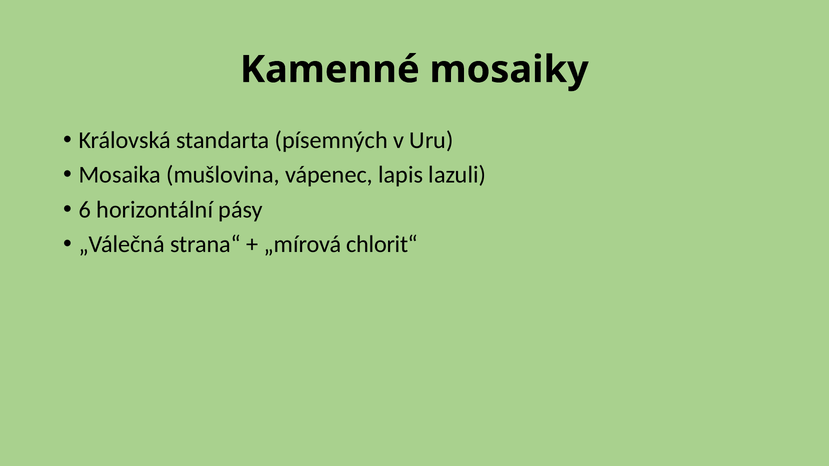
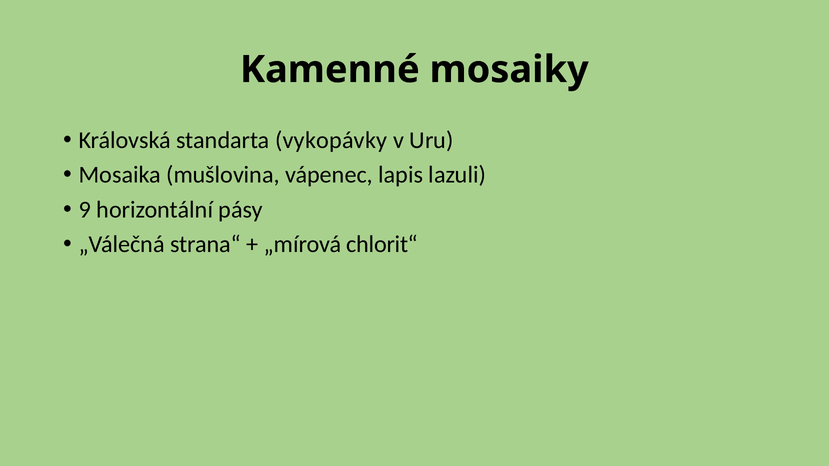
písemných: písemných -> vykopávky (331, 140)
6: 6 -> 9 (85, 210)
